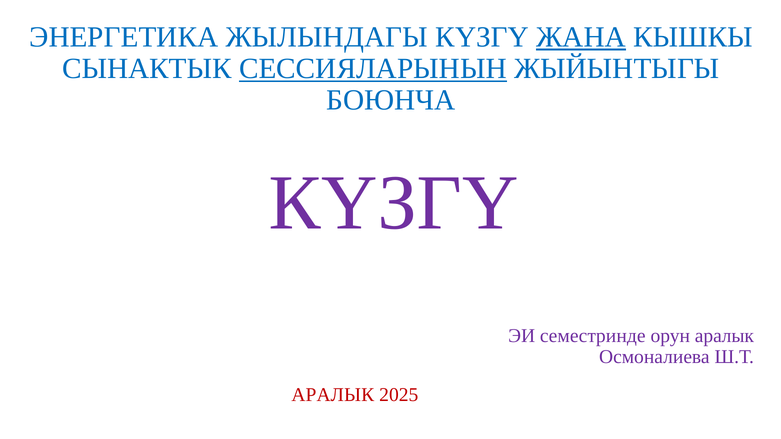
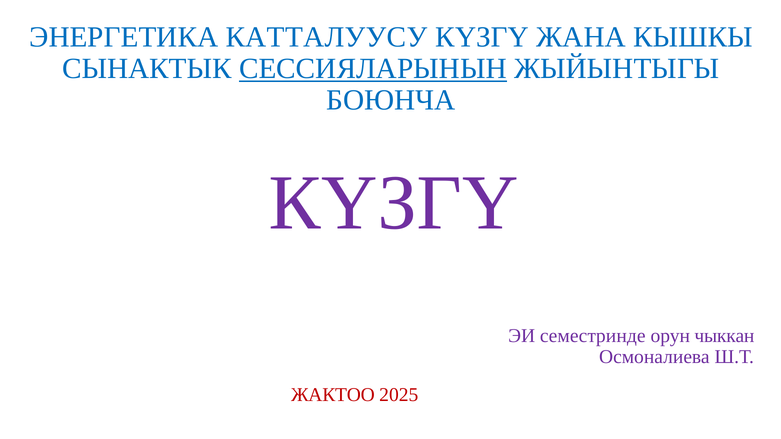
ЖЫЛЫНДАГЫ: ЖЫЛЫНДАГЫ -> КАТТАЛУУСУ (327, 37)
ЖАНА underline: present -> none (581, 37)
орун аралык: аралык -> чыккан (724, 336)
АРАЛЫК: АРАЛЫК -> ЖАКТОО (333, 395)
